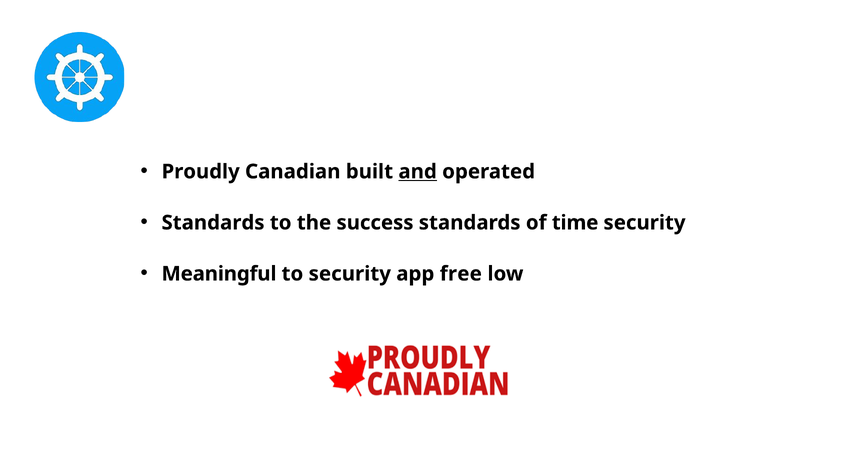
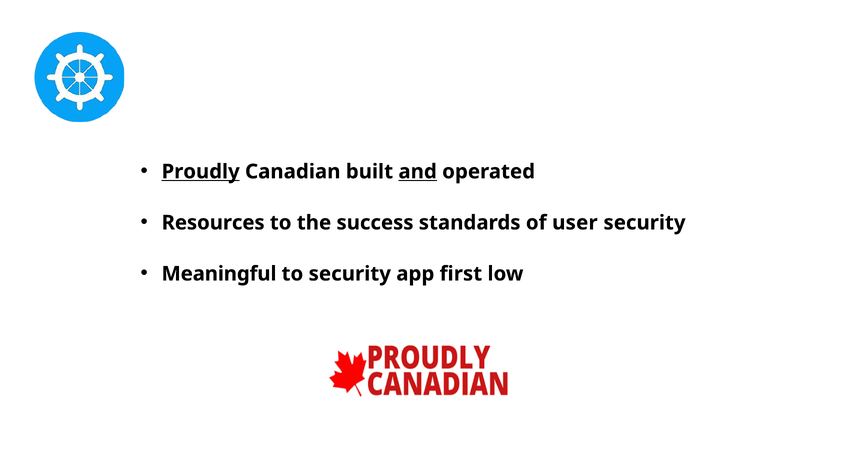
Proudly underline: none -> present (201, 172)
Standards: Standards -> Resources (213, 223)
time: time -> user (575, 223)
free: free -> first (461, 274)
